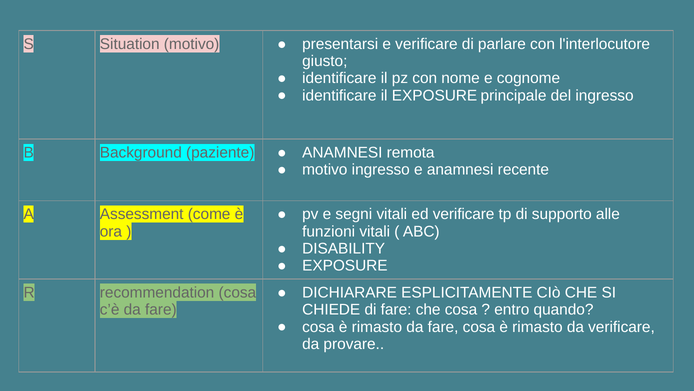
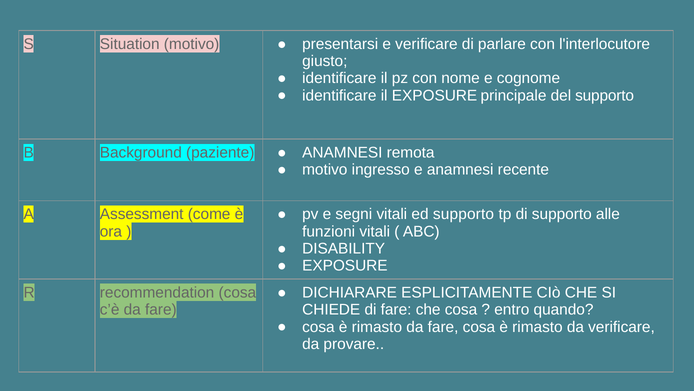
del ingresso: ingresso -> supporto (605, 95)
ed verificare: verificare -> supporto (463, 214)
